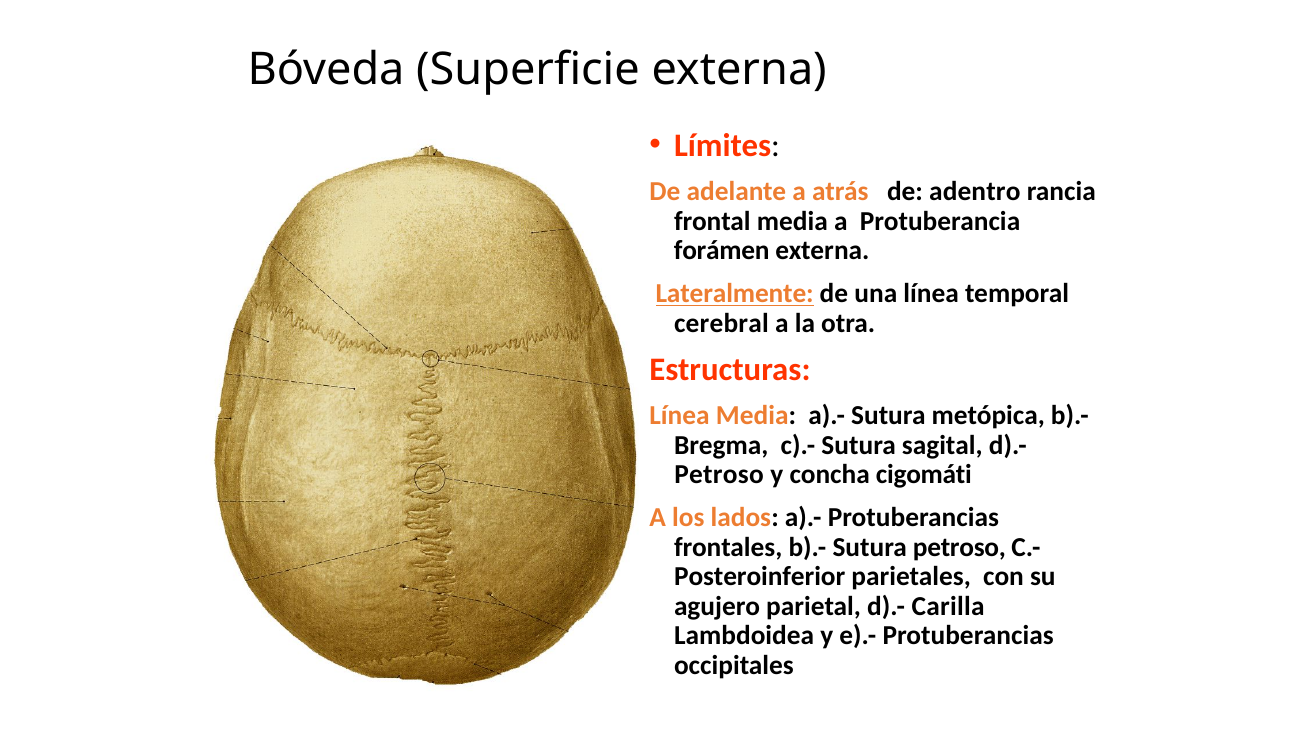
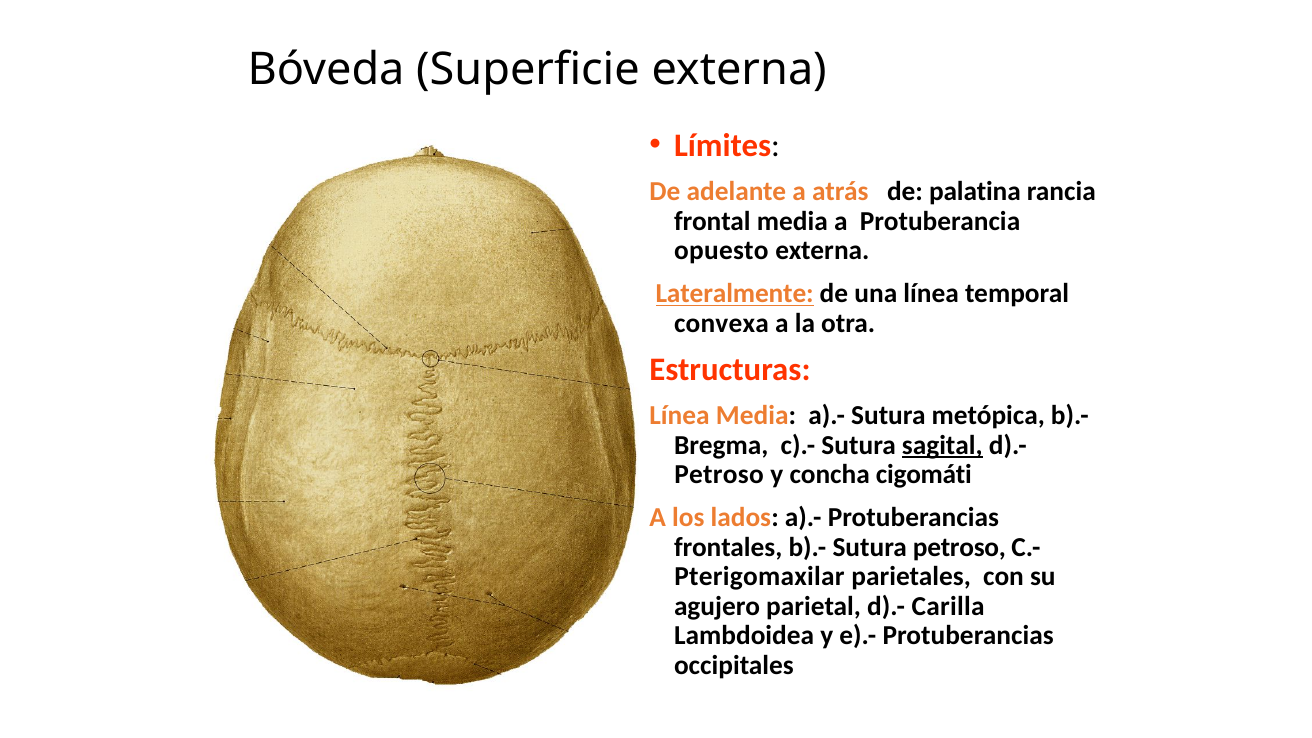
adentro: adentro -> palatina (975, 192)
forámen: forámen -> opuesto (721, 251)
cerebral: cerebral -> convexa (721, 323)
sagital underline: none -> present (942, 445)
Posteroinferior: Posteroinferior -> Pterigomaxilar (759, 577)
